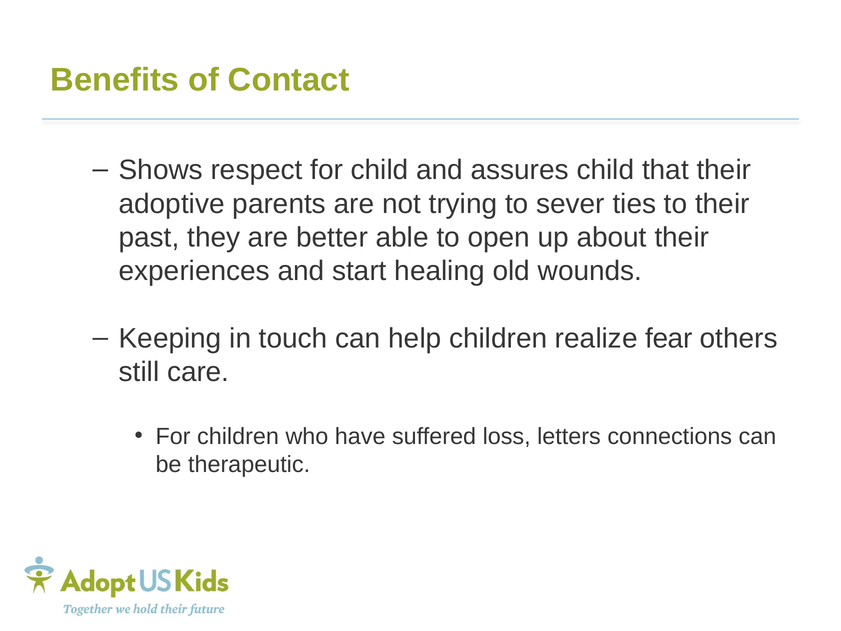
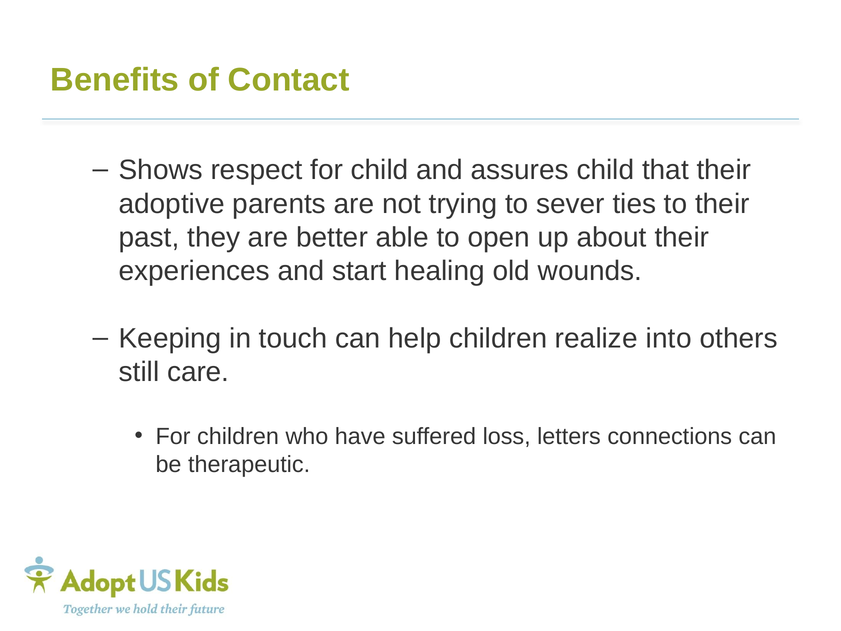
fear: fear -> into (669, 338)
